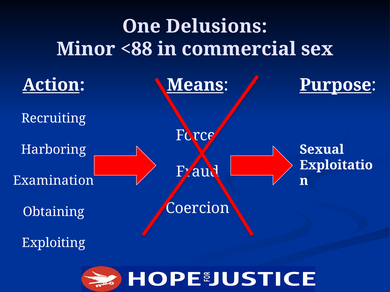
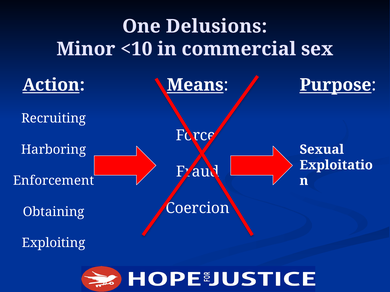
<88: <88 -> <10 (136, 49)
Examination: Examination -> Enforcement (54, 181)
